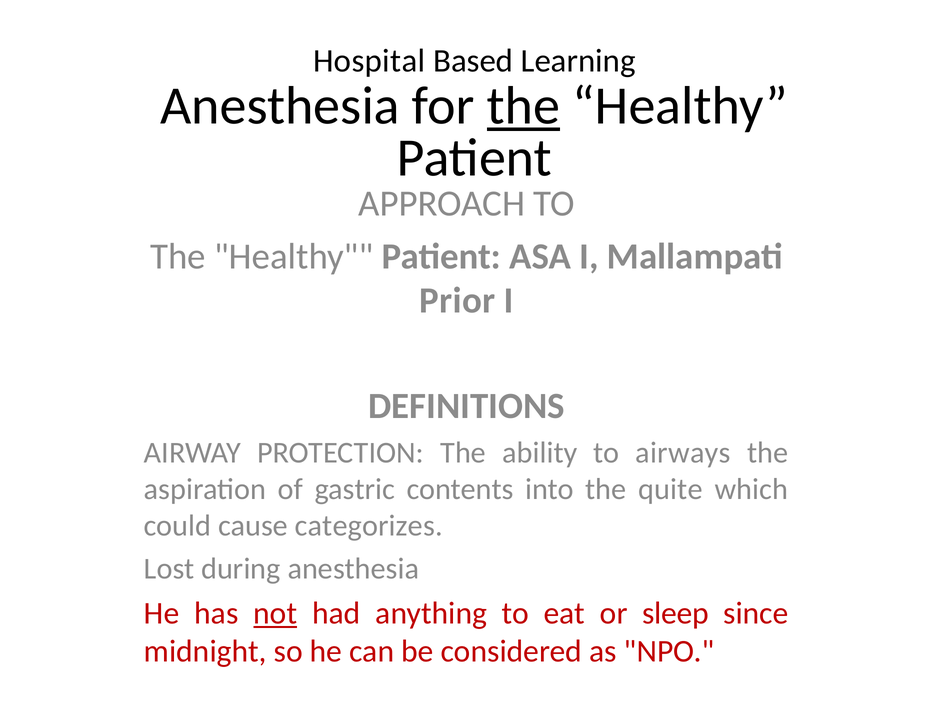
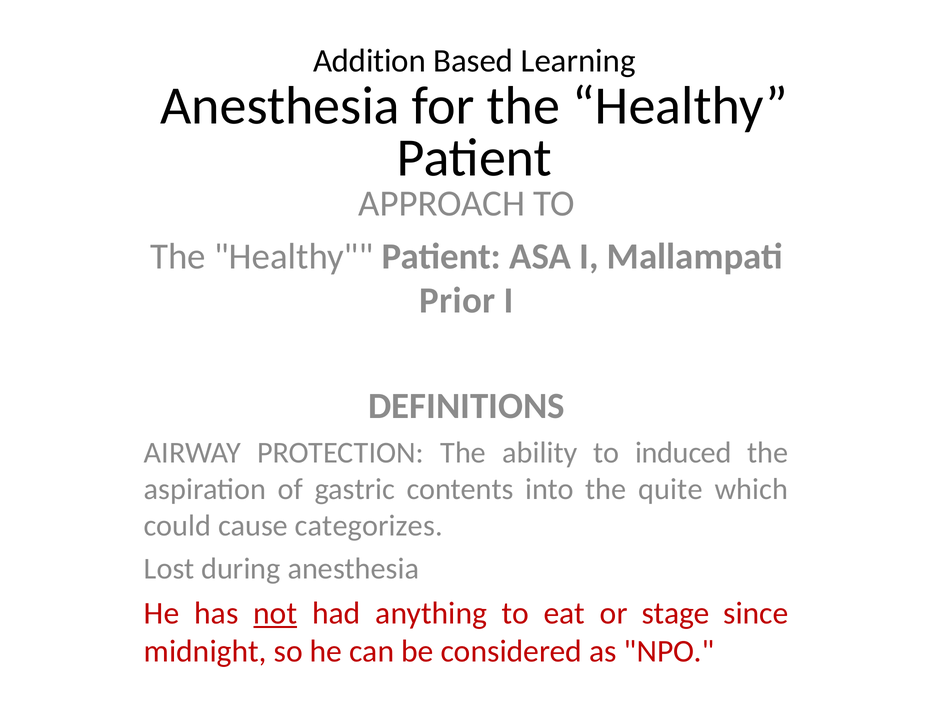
Hospital: Hospital -> Addition (369, 61)
the underline: present -> none (523, 106)
airways: airways -> induced (683, 453)
sleep: sleep -> stage (676, 613)
